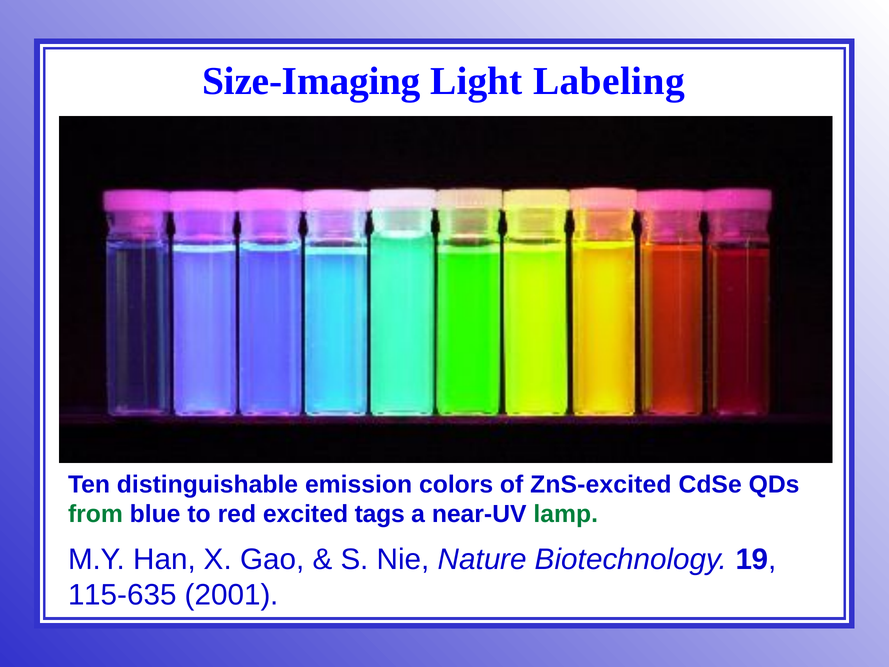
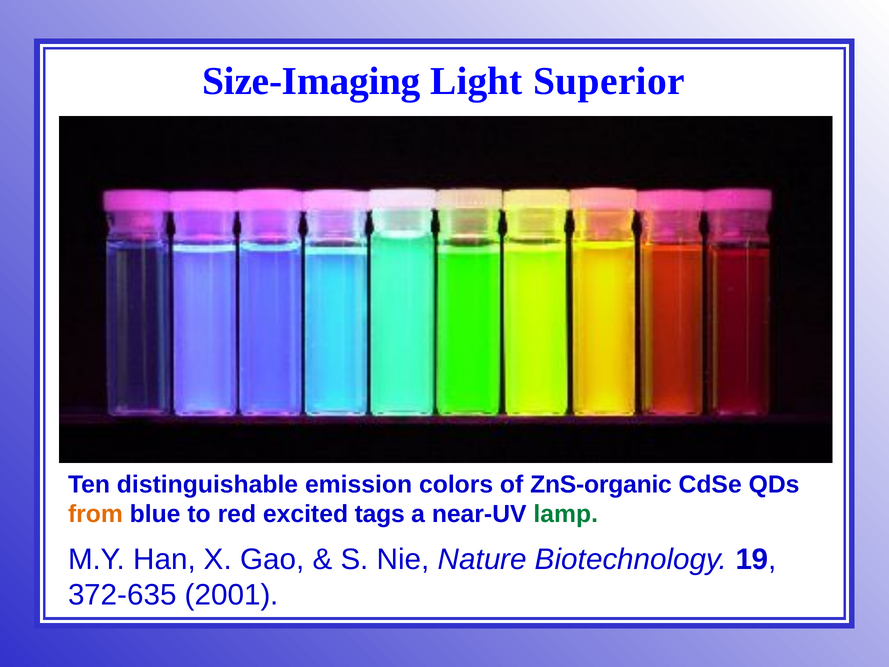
Labeling: Labeling -> Superior (609, 81)
ZnS-excited: ZnS-excited -> ZnS-organic (601, 484)
from colour: green -> orange (95, 514)
115-635: 115-635 -> 372-635 (122, 595)
